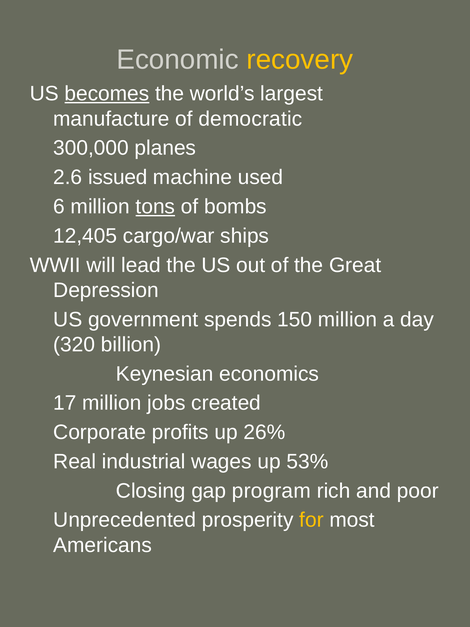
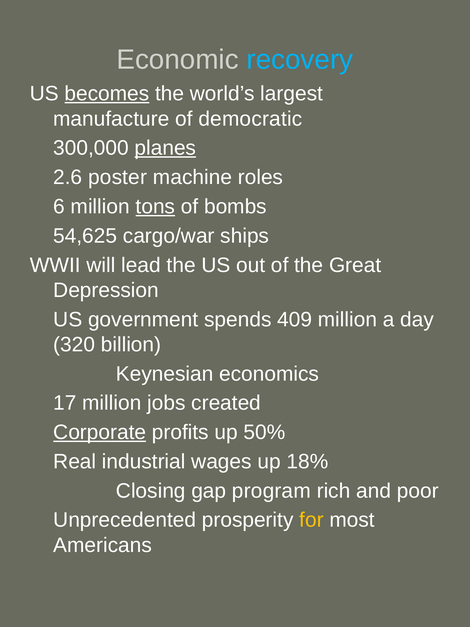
recovery colour: yellow -> light blue (300, 60)
planes underline: none -> present (165, 148)
issued: issued -> poster (118, 177)
used: used -> roles (260, 177)
12,405: 12,405 -> 54,625 (85, 236)
150: 150 -> 409 (295, 319)
Corporate underline: none -> present (100, 432)
26%: 26% -> 50% (264, 432)
53%: 53% -> 18% (307, 461)
